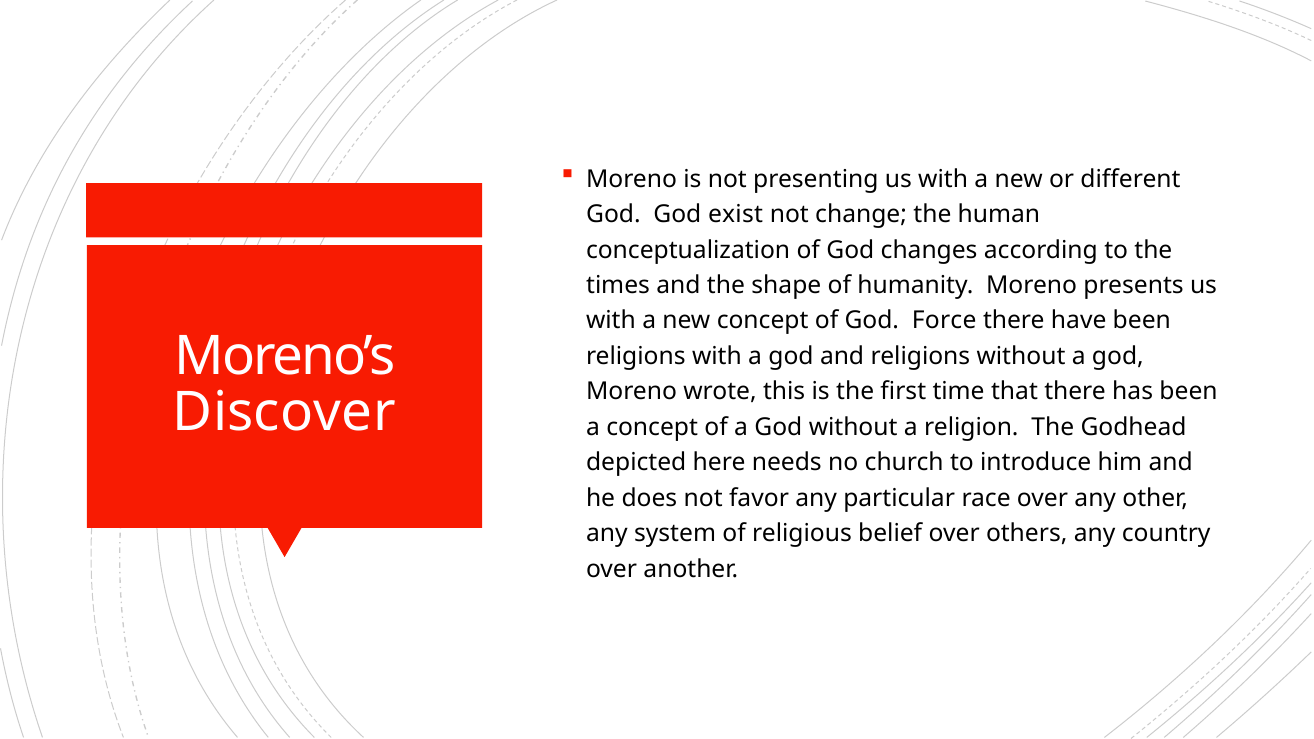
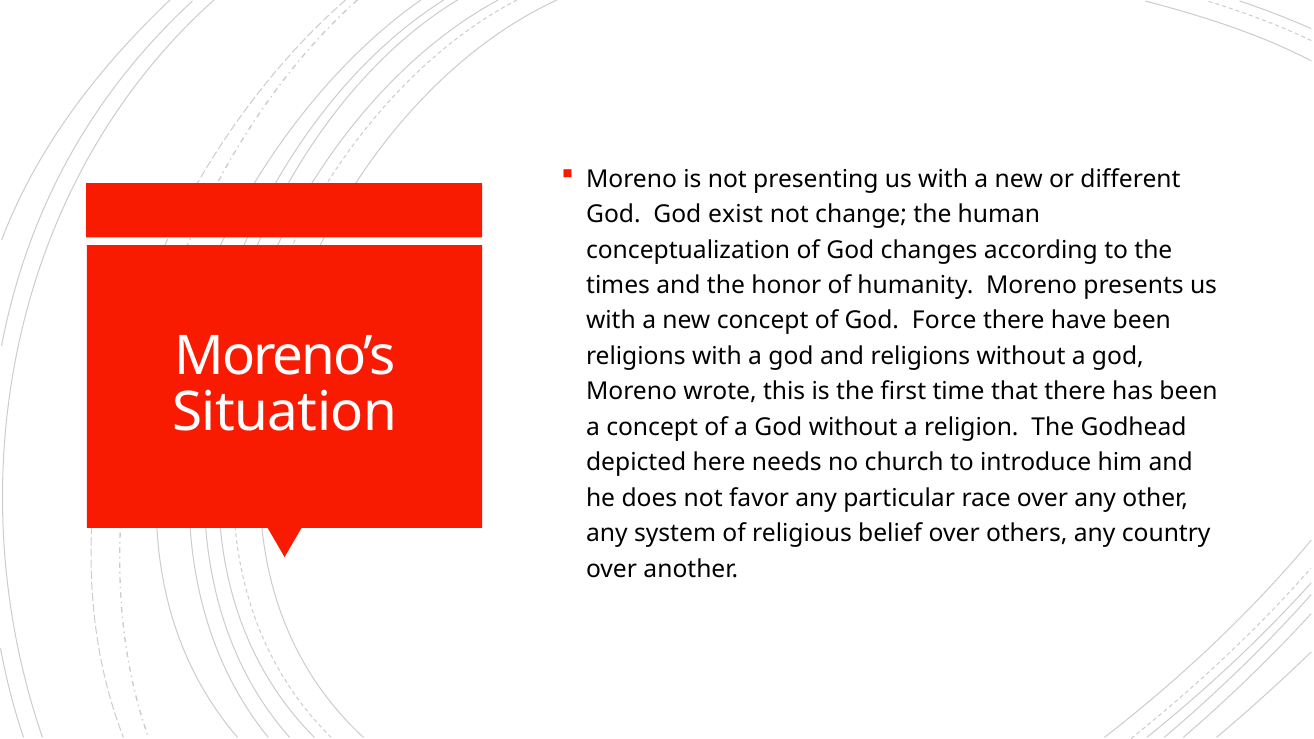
shape: shape -> honor (786, 285)
Discover: Discover -> Situation (285, 412)
